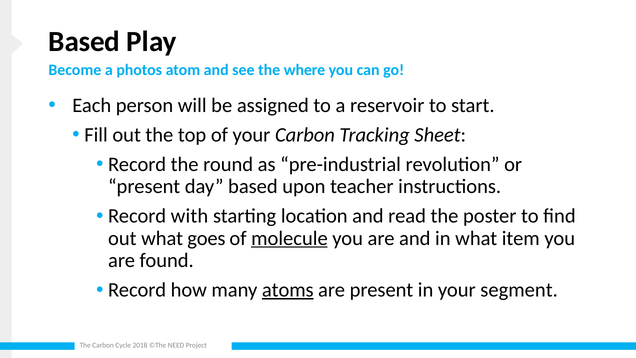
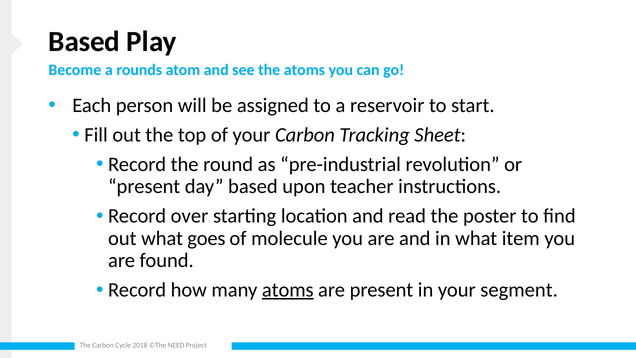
photos: photos -> rounds (139, 70)
the where: where -> atoms (304, 70)
with: with -> over (190, 216)
molecule underline: present -> none (289, 238)
